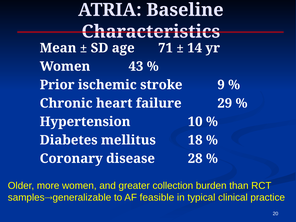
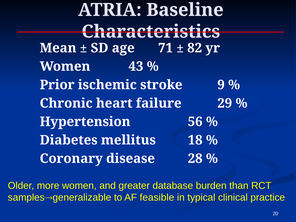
14: 14 -> 82 (195, 48)
10: 10 -> 56 (195, 122)
collection: collection -> database (173, 186)
